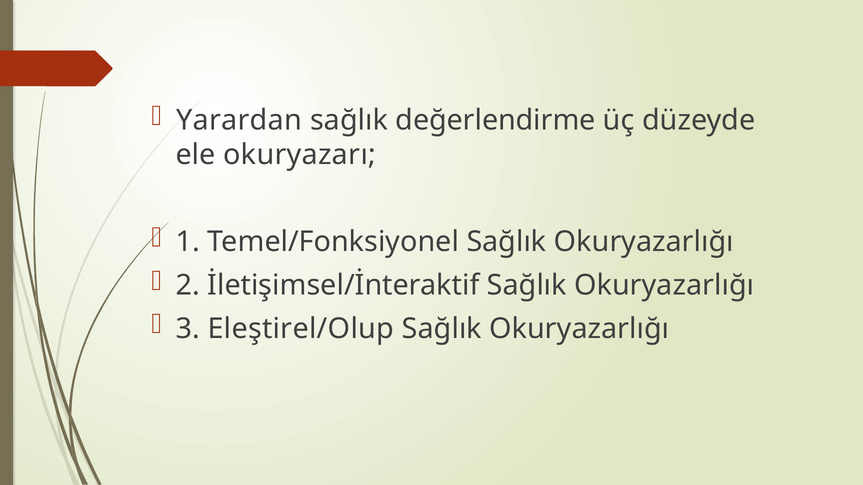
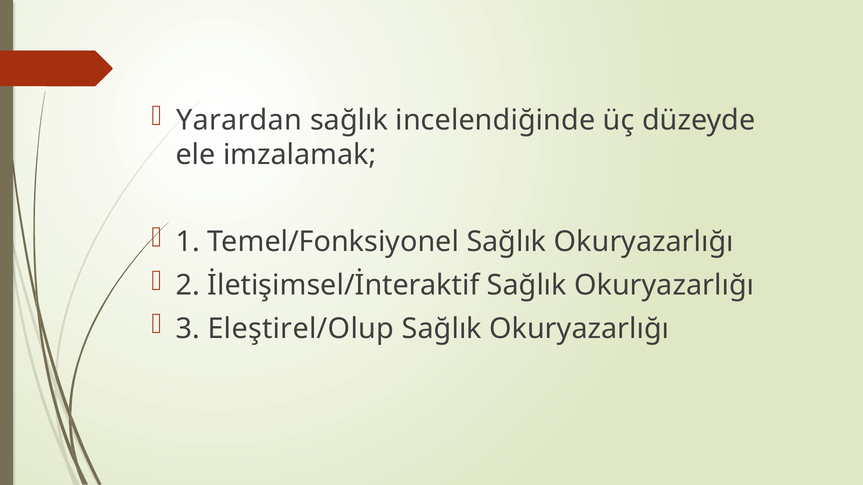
değerlendirme: değerlendirme -> incelendiğinde (495, 120)
okuryazarı: okuryazarı -> imzalamak (300, 155)
